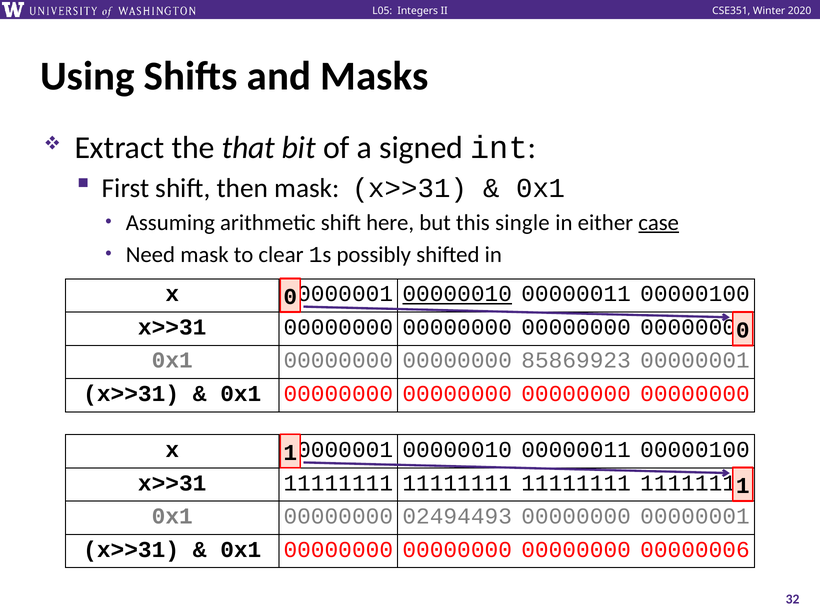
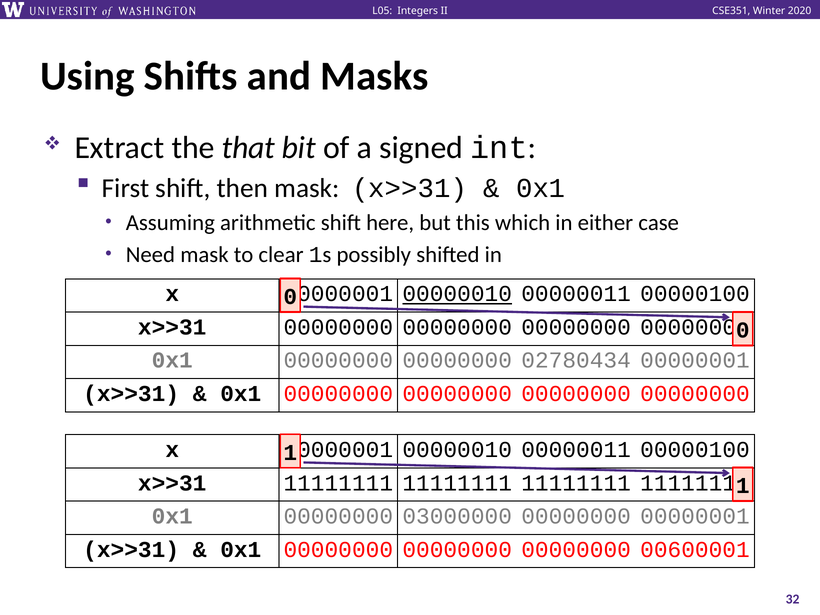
single: single -> which (523, 223)
case underline: present -> none (659, 223)
85869923: 85869923 -> 02780434 (576, 360)
02494493: 02494493 -> 03000000 (457, 516)
00000006: 00000006 -> 00600001 (695, 550)
